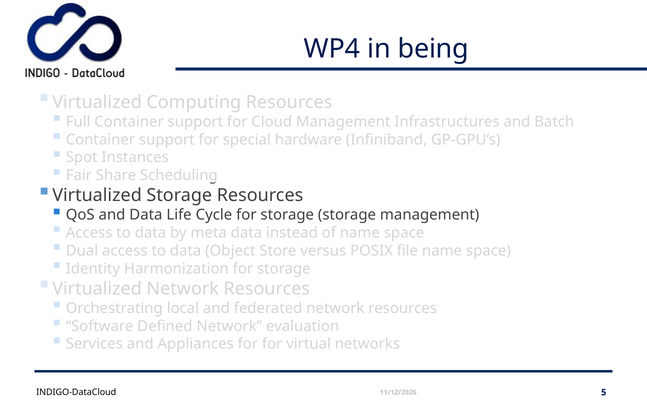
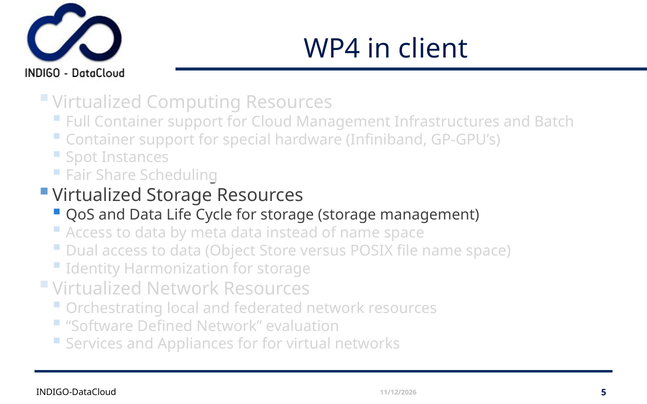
being: being -> client (433, 49)
